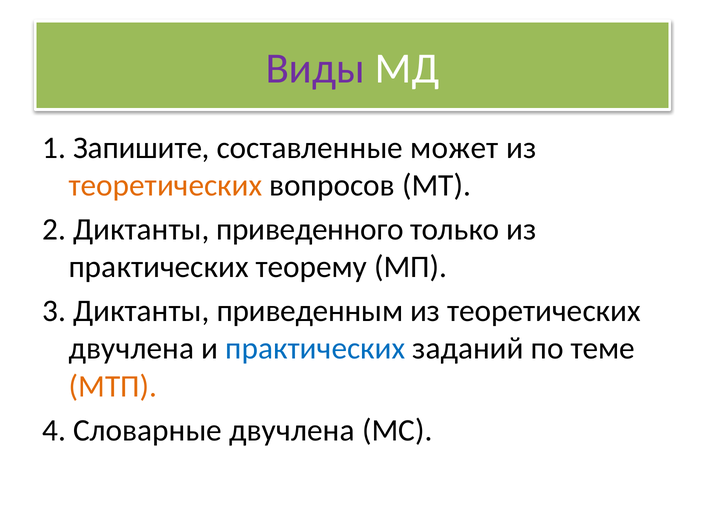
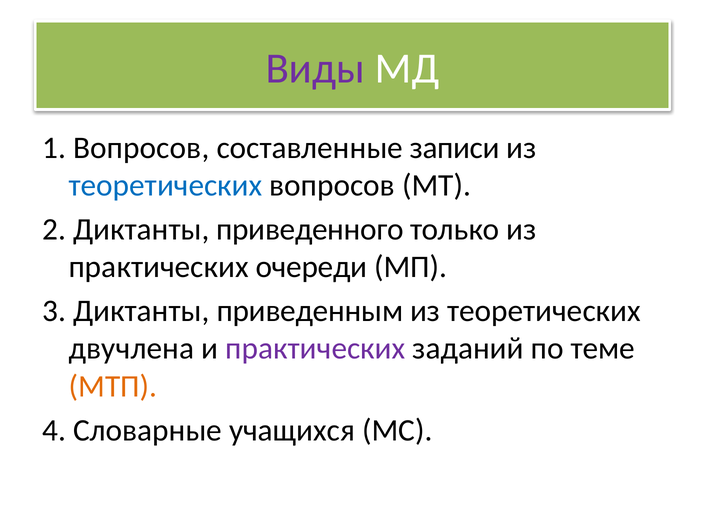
1 Запишите: Запишите -> Вопросов (141, 148)
может: может -> записи (455, 148)
теоретических colour: orange -> blue (166, 186)
теорему: теорему -> очереди (311, 267)
практических colour: blue -> purple (315, 348)
Словарные двучлена: двучлена -> учащихся (292, 430)
